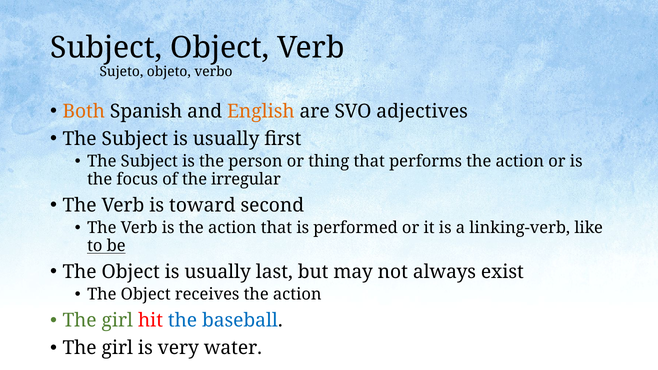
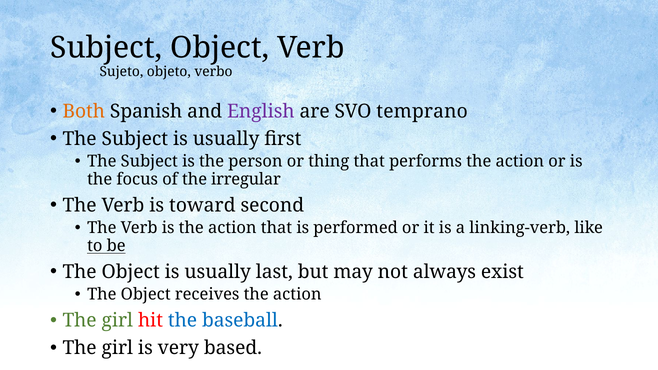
English colour: orange -> purple (261, 111)
adjectives: adjectives -> temprano (422, 111)
water: water -> based (233, 348)
